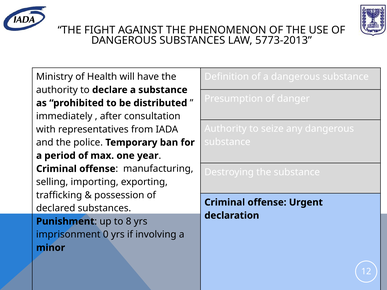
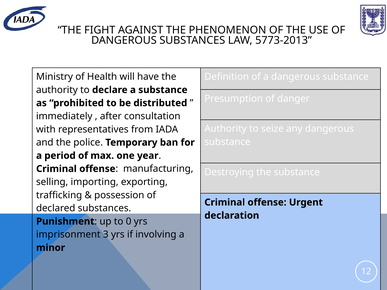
8: 8 -> 0 (129, 222)
0: 0 -> 3 (106, 235)
